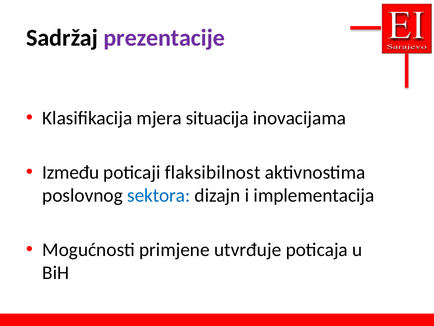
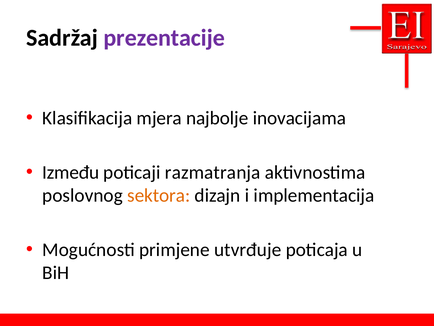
situacija: situacija -> najbolje (217, 118)
flaksibilnost: flaksibilnost -> razmatranja (213, 172)
sektora colour: blue -> orange (159, 195)
